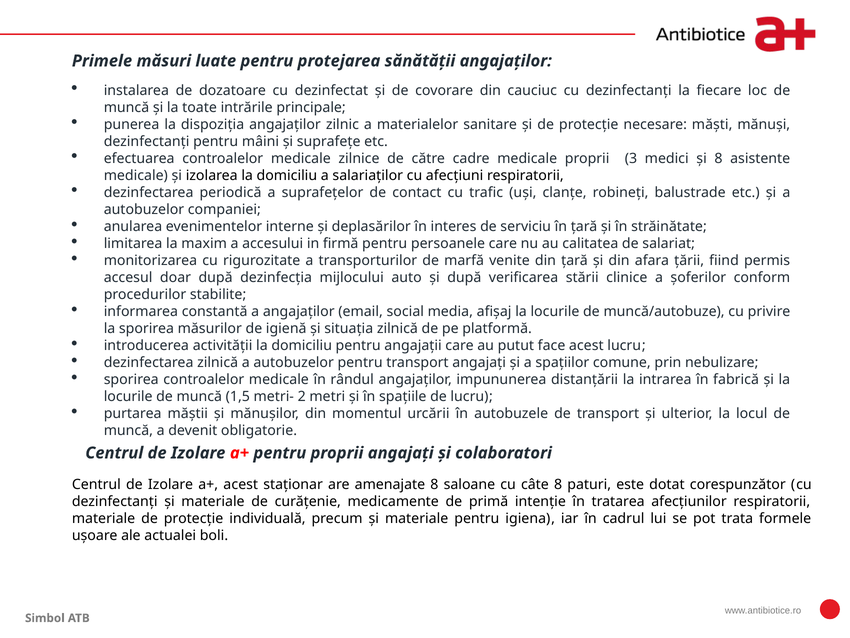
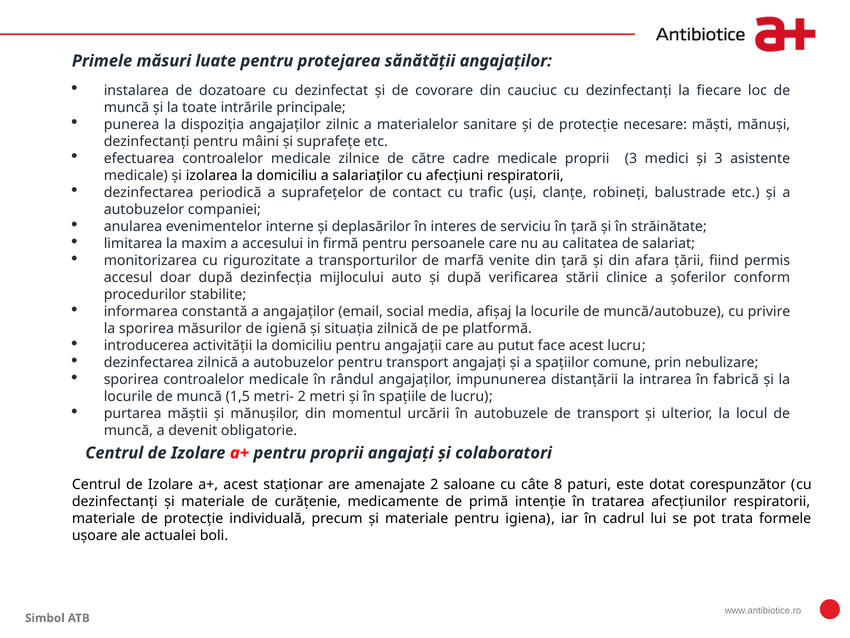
și 8: 8 -> 3 (718, 158)
amenajate 8: 8 -> 2 (434, 484)
